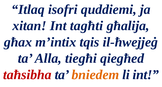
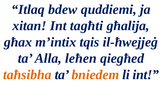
isofri: isofri -> bdew (63, 9)
tiegħi: tiegħi -> leħen (81, 59)
taħsibha colour: red -> orange (27, 75)
